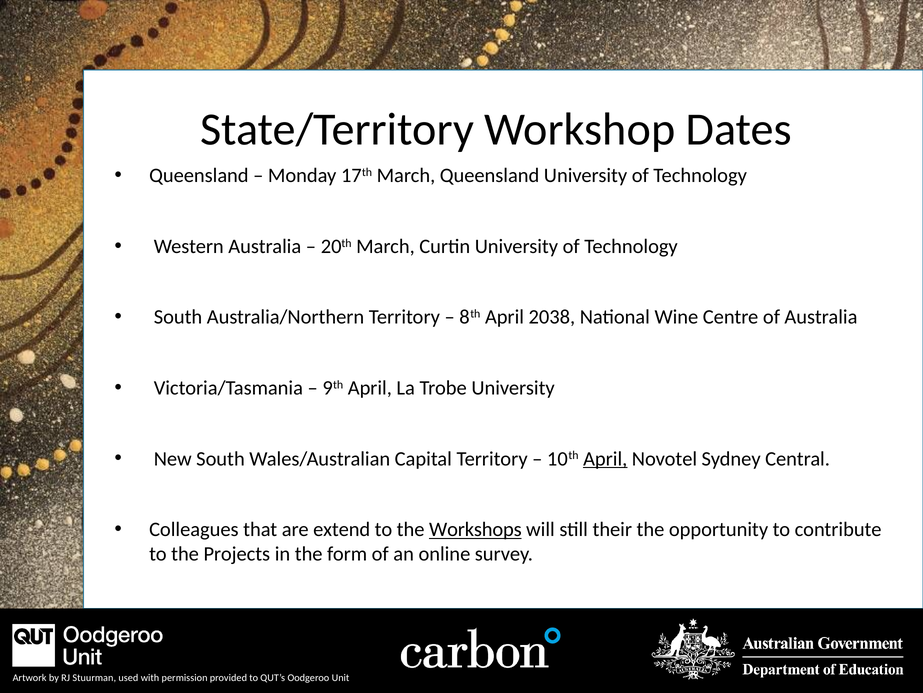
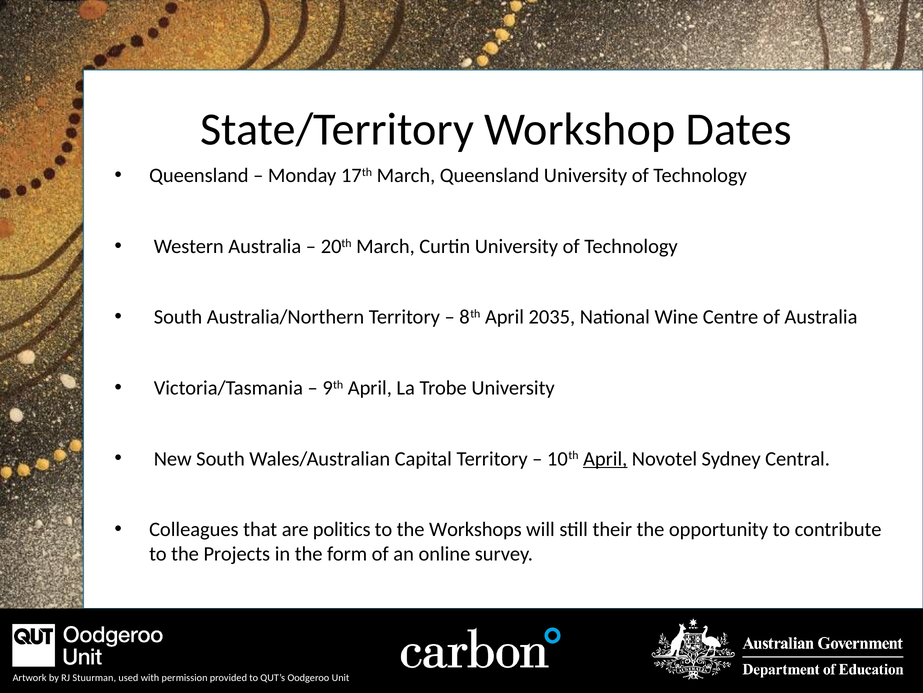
2038: 2038 -> 2035 (552, 317)
extend: extend -> politics (342, 529)
Workshops underline: present -> none (475, 529)
